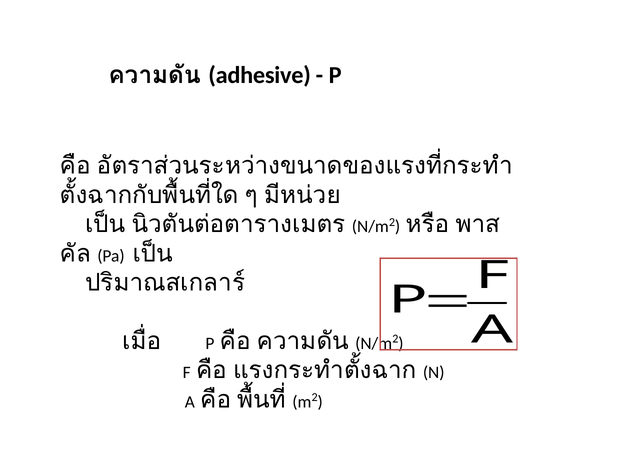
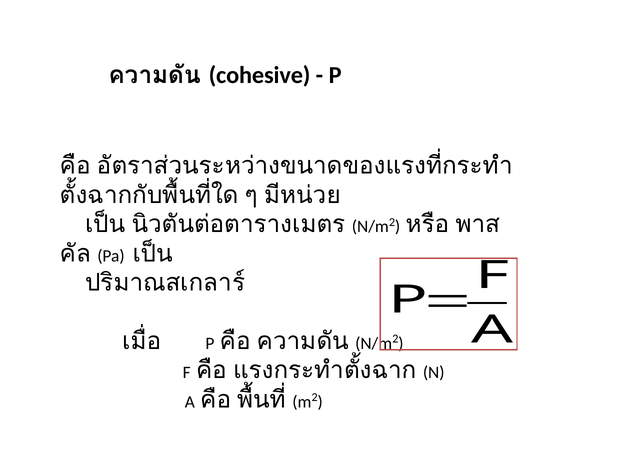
adhesive: adhesive -> cohesive (260, 75)
